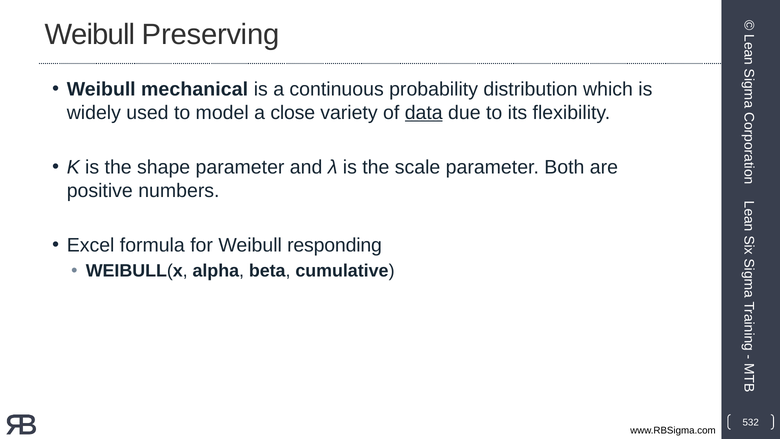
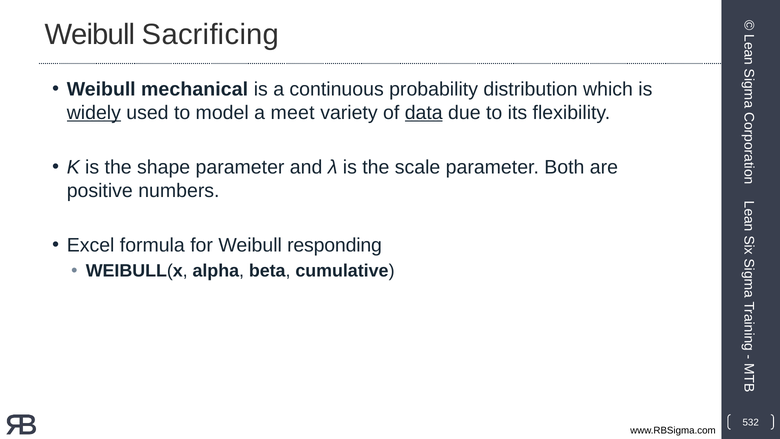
Preserving: Preserving -> Sacrificing (210, 35)
widely underline: none -> present (94, 113)
close: close -> meet (293, 113)
